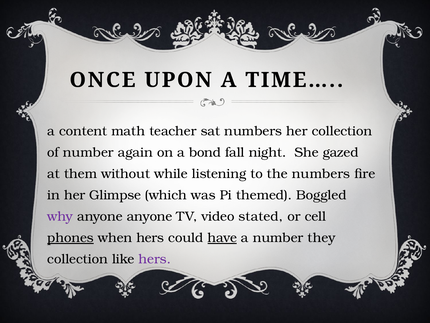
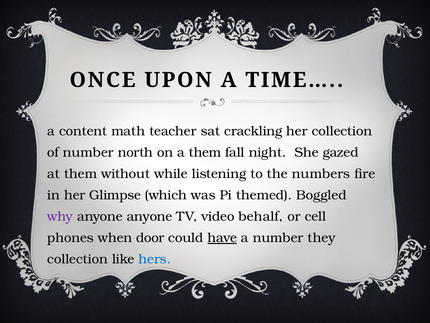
sat numbers: numbers -> crackling (253, 131)
again: again -> north (135, 152)
a bond: bond -> them (205, 152)
stated: stated -> behalf (261, 216)
phones underline: present -> none (70, 237)
when hers: hers -> door (150, 237)
hers colour: purple -> blue (155, 259)
